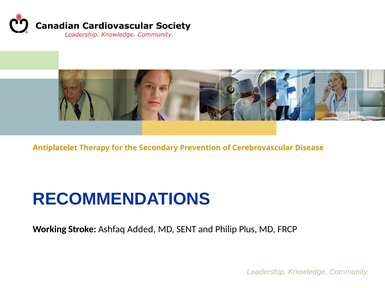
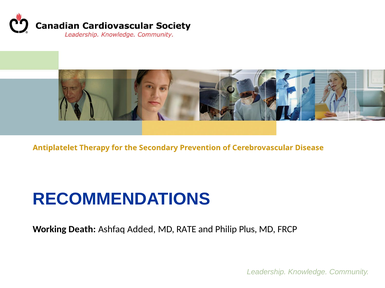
Stroke: Stroke -> Death (82, 230)
SENT: SENT -> RATE (186, 230)
